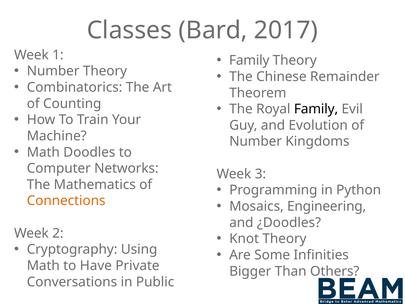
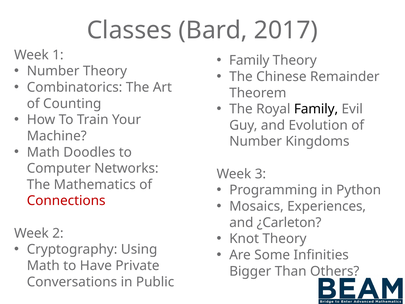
Connections colour: orange -> red (66, 201)
Engineering: Engineering -> Experiences (327, 206)
¿Doodles: ¿Doodles -> ¿Carleton (289, 222)
